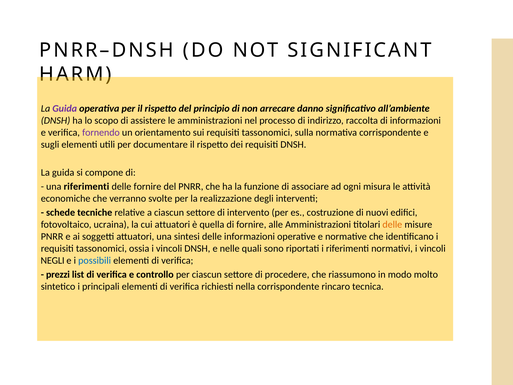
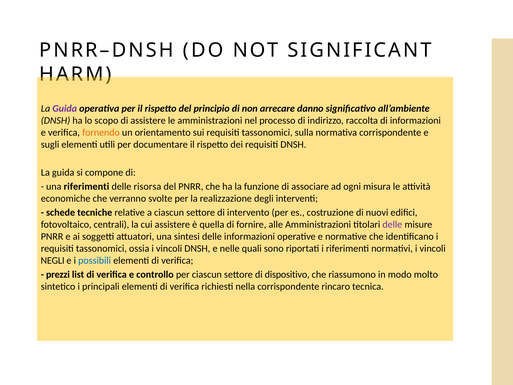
fornendo colour: purple -> orange (101, 132)
delle fornire: fornire -> risorsa (147, 186)
ucraina: ucraina -> centrali (111, 224)
cui attuatori: attuatori -> assistere (172, 224)
delle colour: orange -> purple (392, 224)
procedere: procedere -> dispositivo (287, 274)
